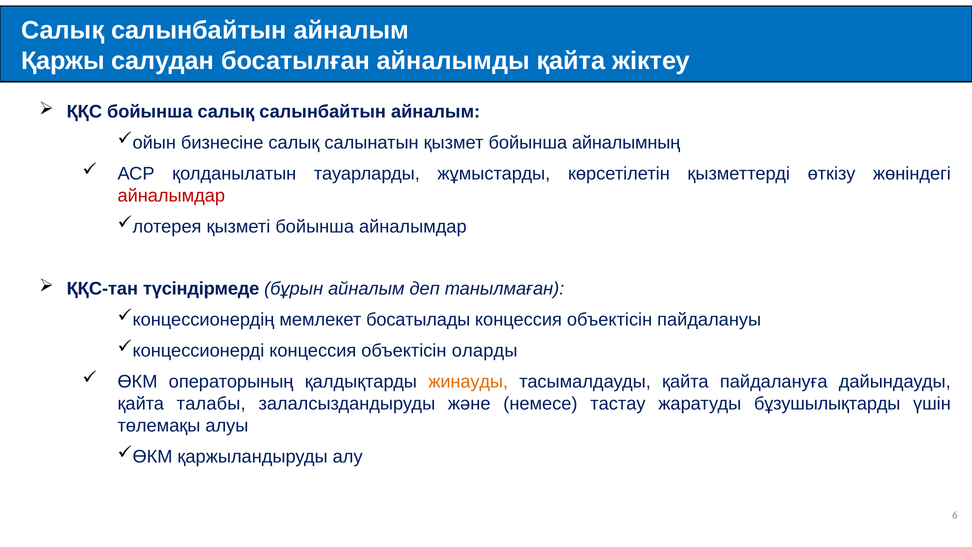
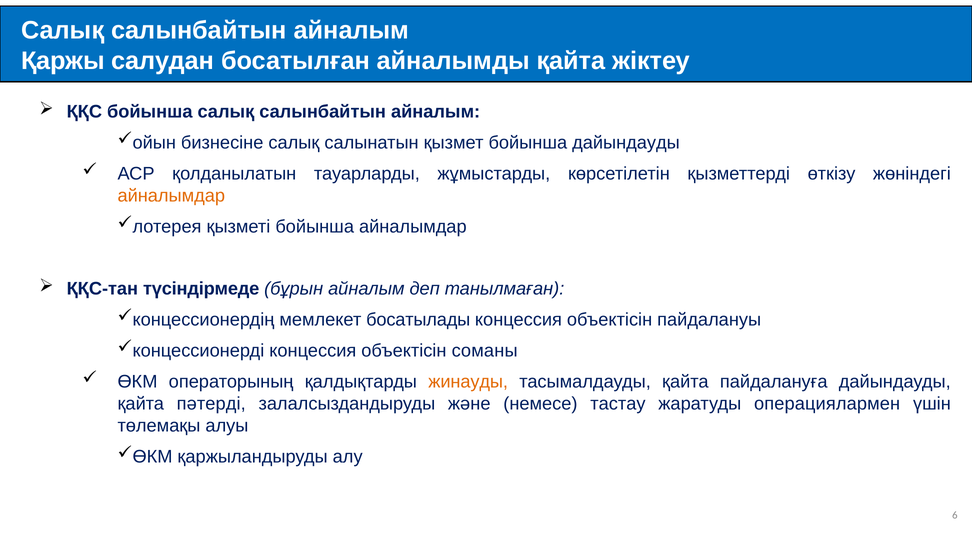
бойынша айналымның: айналымның -> дайындауды (626, 143)
айналымдар colour: red -> orange (171, 196)
оларды: оларды -> соманы (485, 351)
талабы: талабы -> пәтерді (211, 403)
бұзушылықтарды: бұзушылықтарды -> операциялармен (827, 403)
